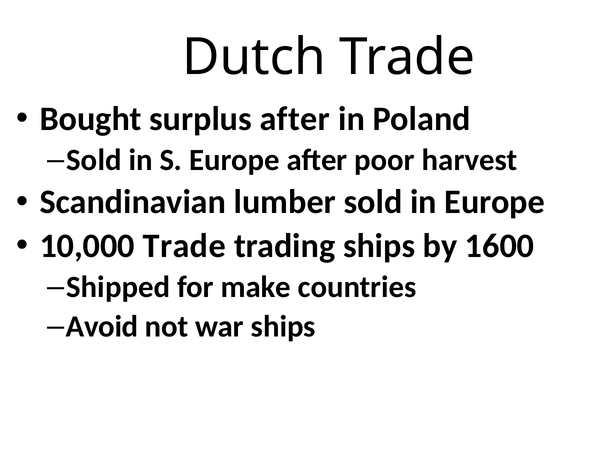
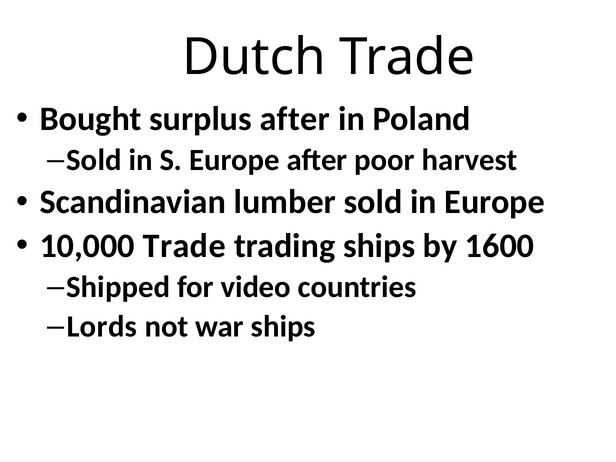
make: make -> video (256, 287)
Avoid: Avoid -> Lords (102, 327)
